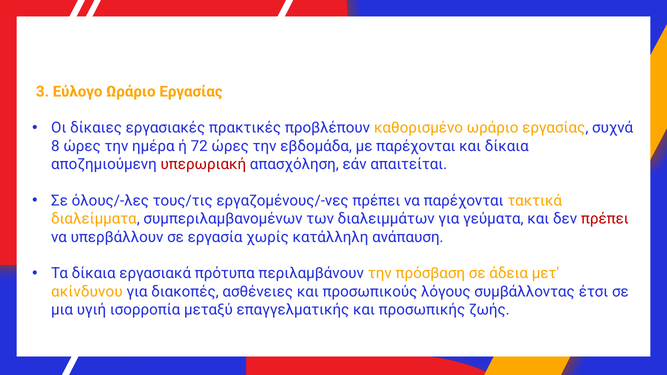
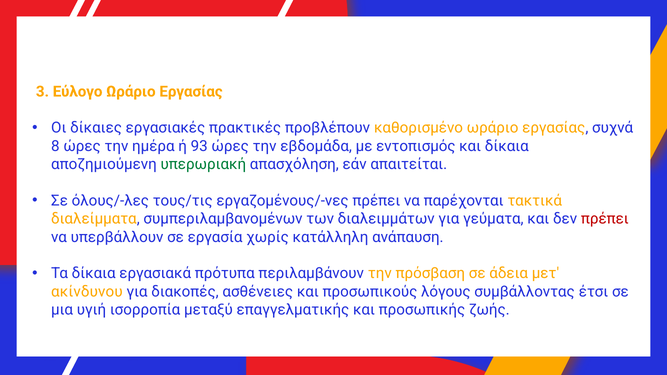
72: 72 -> 93 (199, 146)
με παρέχονται: παρέχονται -> εντοπισμός (416, 146)
υπερωριακή colour: red -> green (203, 164)
